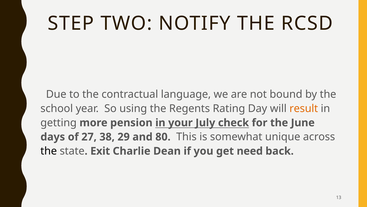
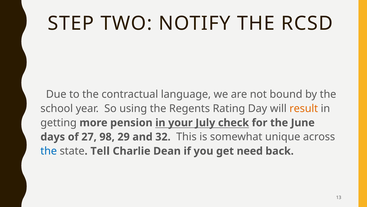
38: 38 -> 98 (107, 137)
80: 80 -> 32 (163, 137)
the colour: black -> blue (49, 151)
Exit: Exit -> Tell (100, 151)
